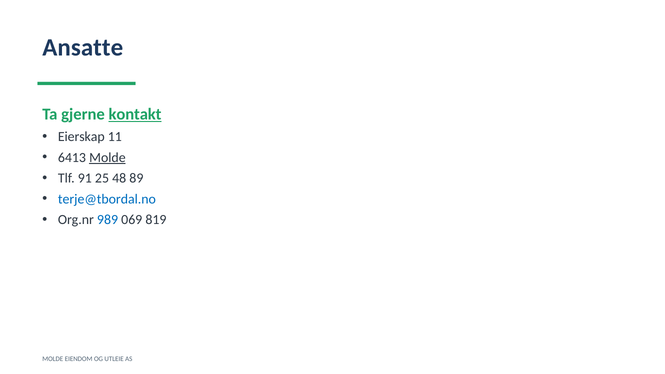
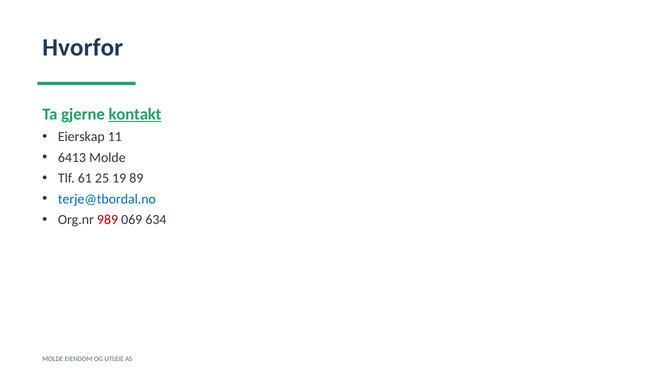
Ansatte: Ansatte -> Hvorfor (83, 47)
Molde underline: present -> none (107, 158)
91: 91 -> 61 (85, 178)
48: 48 -> 19 (119, 178)
989 colour: blue -> red (108, 220)
819: 819 -> 634 (156, 220)
